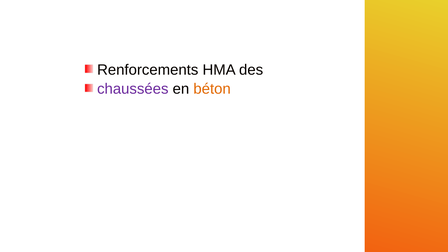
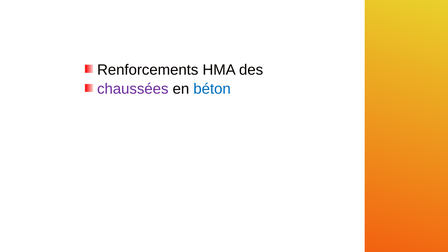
béton colour: orange -> blue (212, 89)
